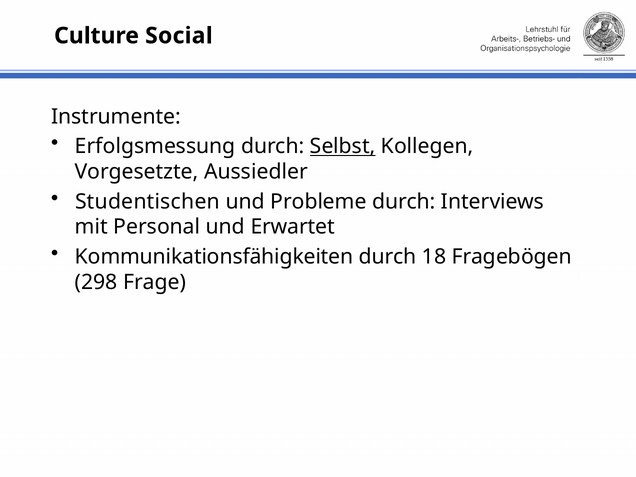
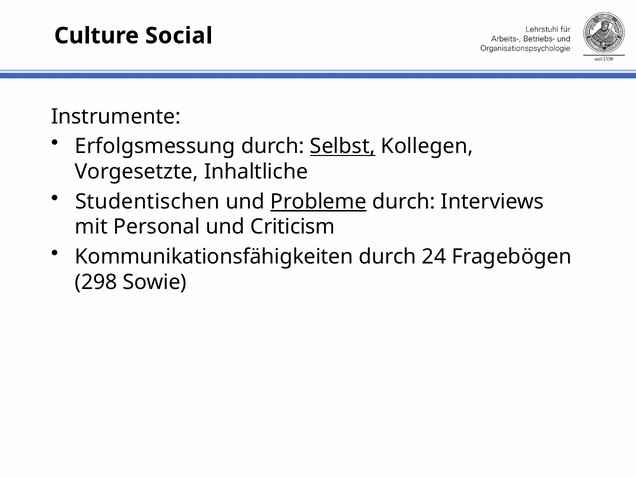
Aussiedler: Aussiedler -> Inhaltliche (256, 172)
Probleme underline: none -> present (318, 202)
Erwartet: Erwartet -> Criticism (293, 227)
18: 18 -> 24 (434, 257)
Frage: Frage -> Sowie (155, 282)
